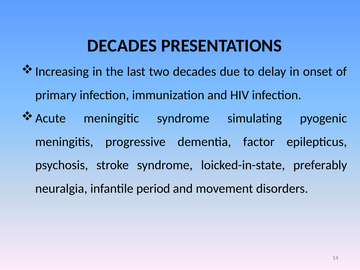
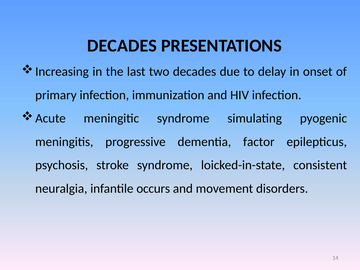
preferably: preferably -> consistent (320, 165)
period: period -> occurs (153, 189)
